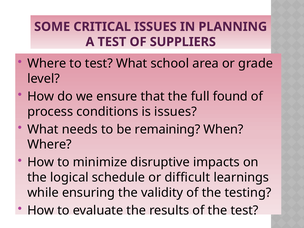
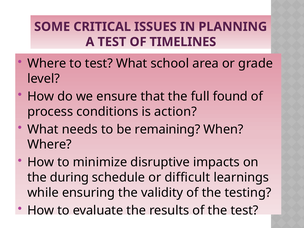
SUPPLIERS: SUPPLIERS -> TIMELINES (183, 42)
is issues: issues -> action (176, 112)
logical: logical -> during (69, 178)
